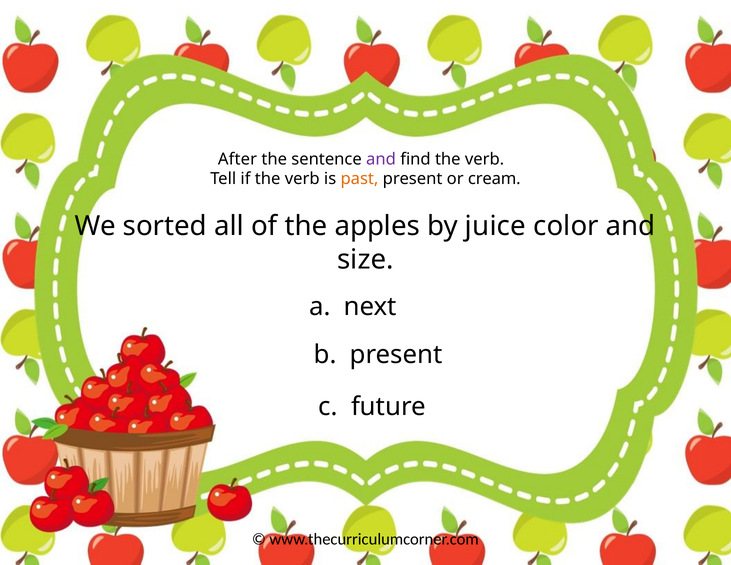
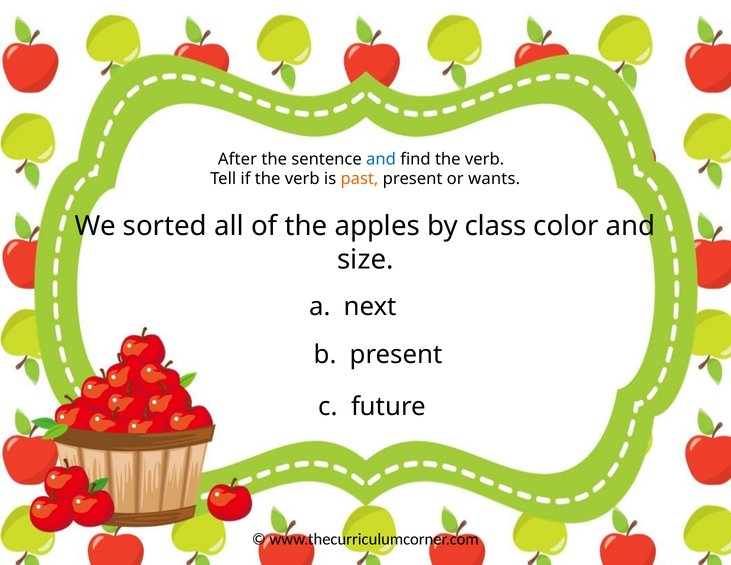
and colour: purple -> blue (381, 159)
cream: cream -> wants (494, 179)
juice: juice -> class (496, 226)
